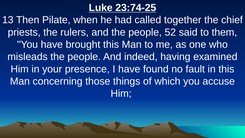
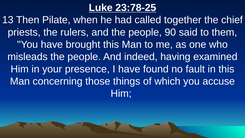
23:74-25: 23:74-25 -> 23:78-25 (136, 8)
52: 52 -> 90 (170, 32)
